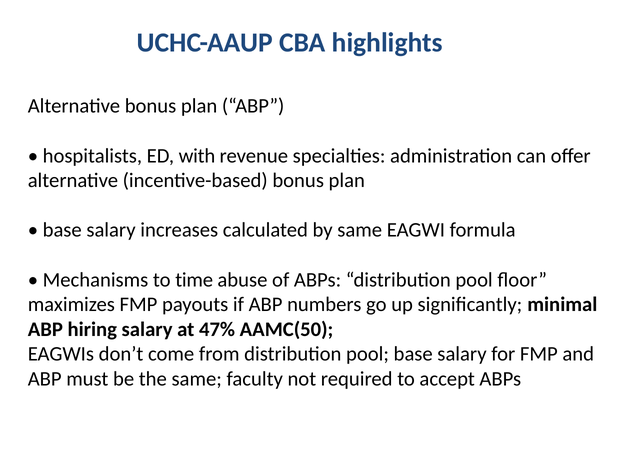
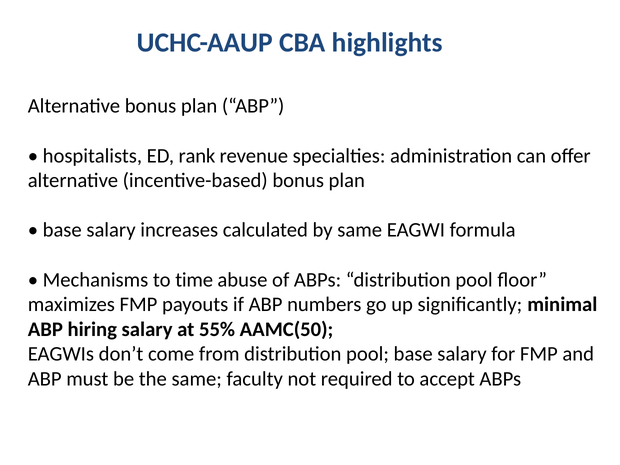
with: with -> rank (197, 156)
47%: 47% -> 55% (217, 329)
